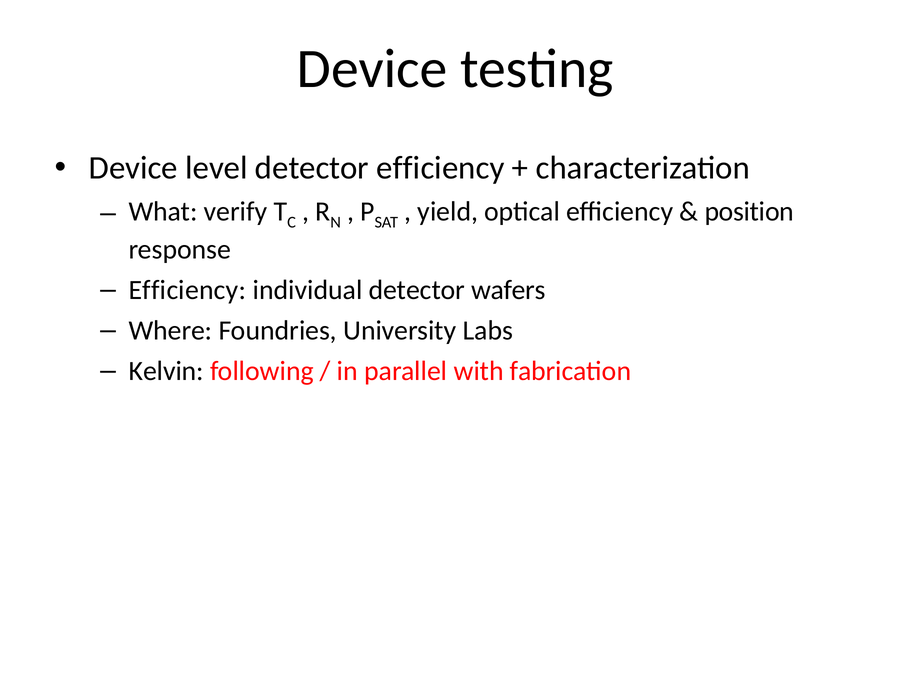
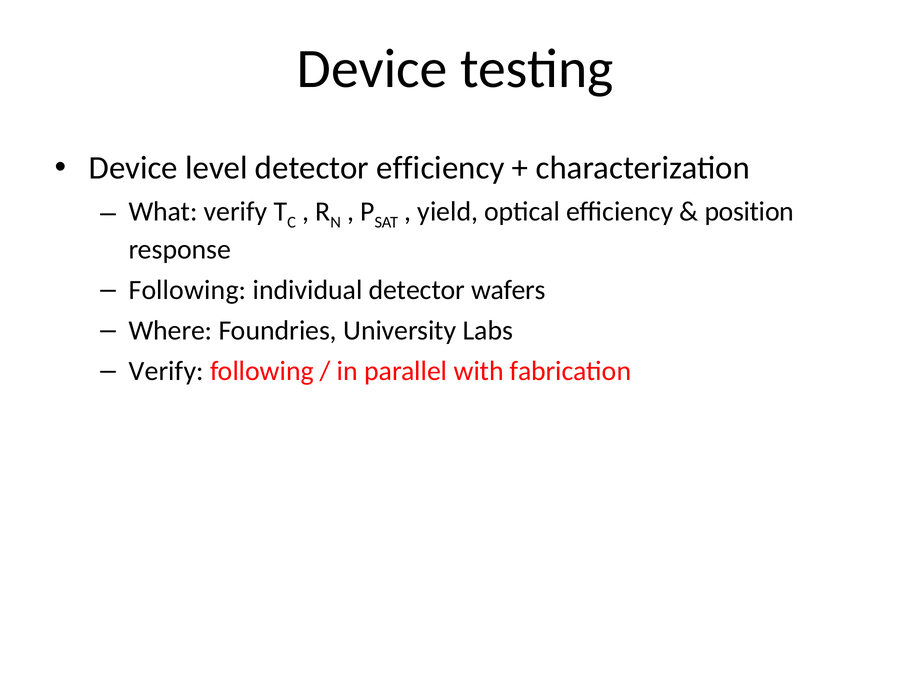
Efficiency: Efficiency -> Following (187, 290)
Kelvin: Kelvin -> Verify (166, 371)
